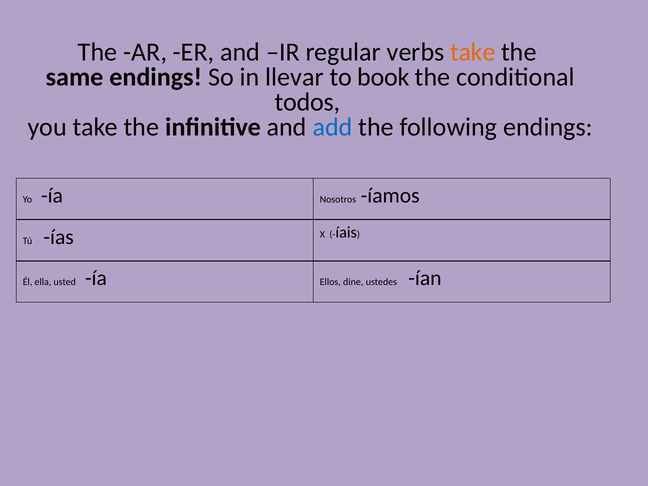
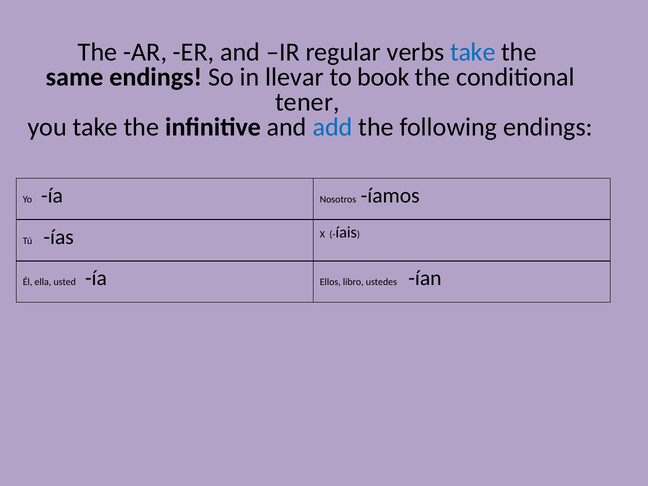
take colour: orange -> blue (473, 52)
todos: todos -> tener (307, 102)
dine: dine -> libro (353, 282)
